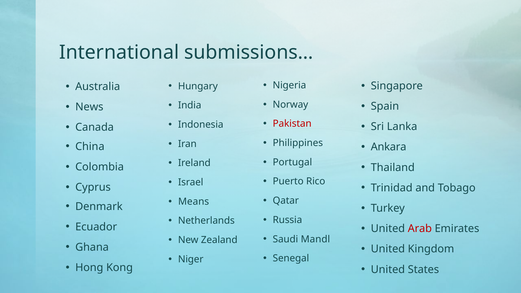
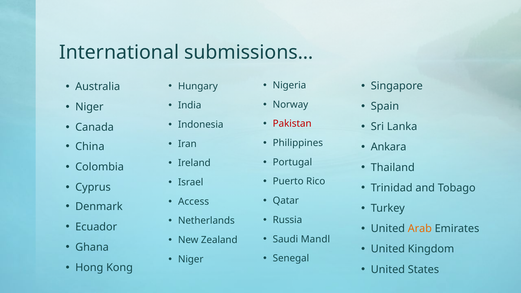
News: News -> Niger (89, 107)
Means: Means -> Access (194, 202)
Arab colour: red -> orange (420, 229)
